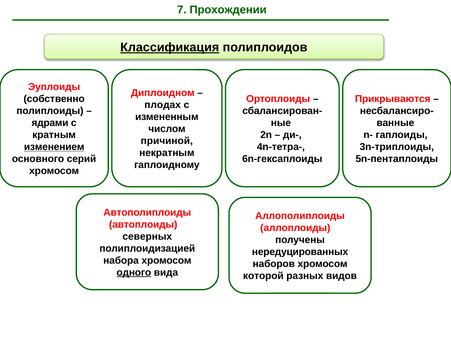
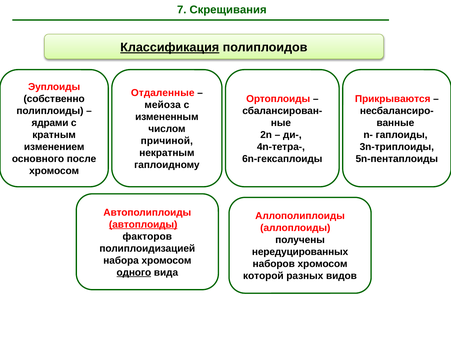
Прохождении: Прохождении -> Скрещивания (228, 10)
Диплоидном: Диплоидном -> Отдаленные (163, 93)
плодах: плодах -> мейоза (163, 105)
изменением underline: present -> none (54, 147)
серий: серий -> после (82, 159)
автоплоиды underline: none -> present (143, 225)
северных: северных -> факторов (147, 237)
